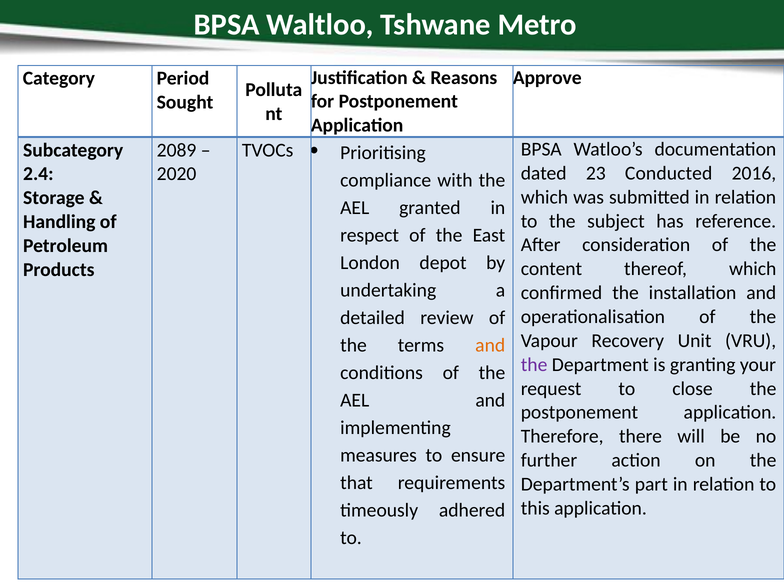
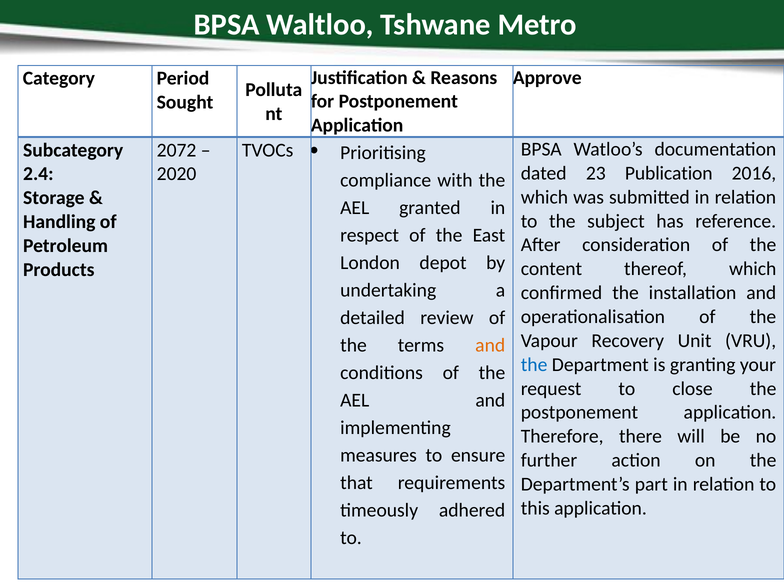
2089: 2089 -> 2072 (177, 150)
Conducted: Conducted -> Publication (669, 173)
the colour: purple -> blue (534, 365)
